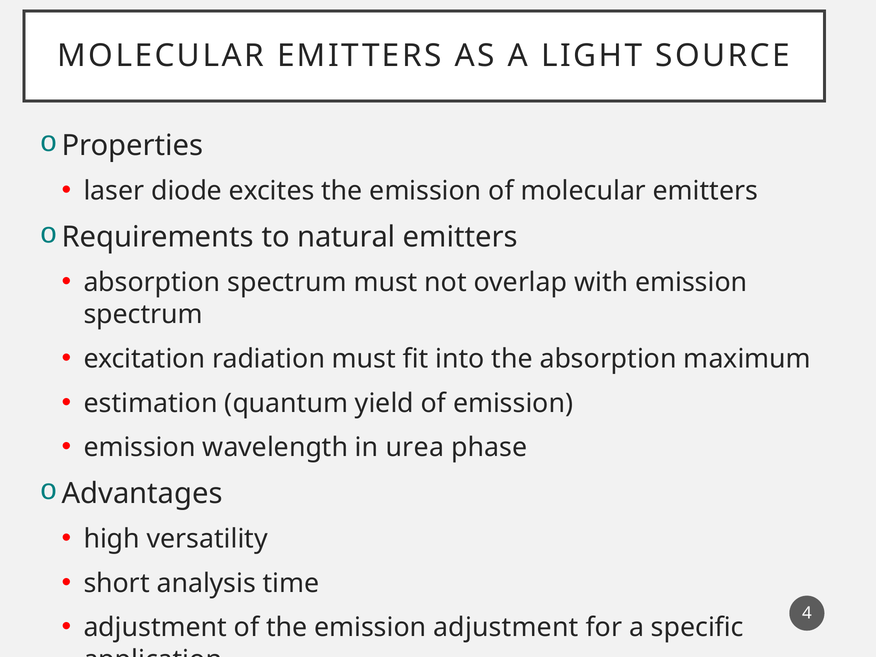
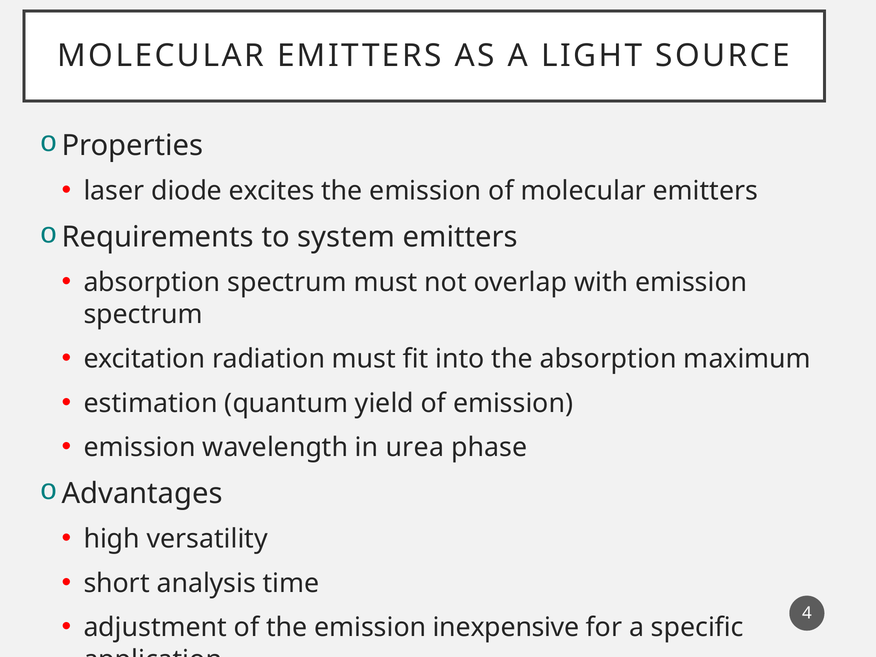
natural: natural -> system (346, 237)
emission adjustment: adjustment -> inexpensive (506, 628)
